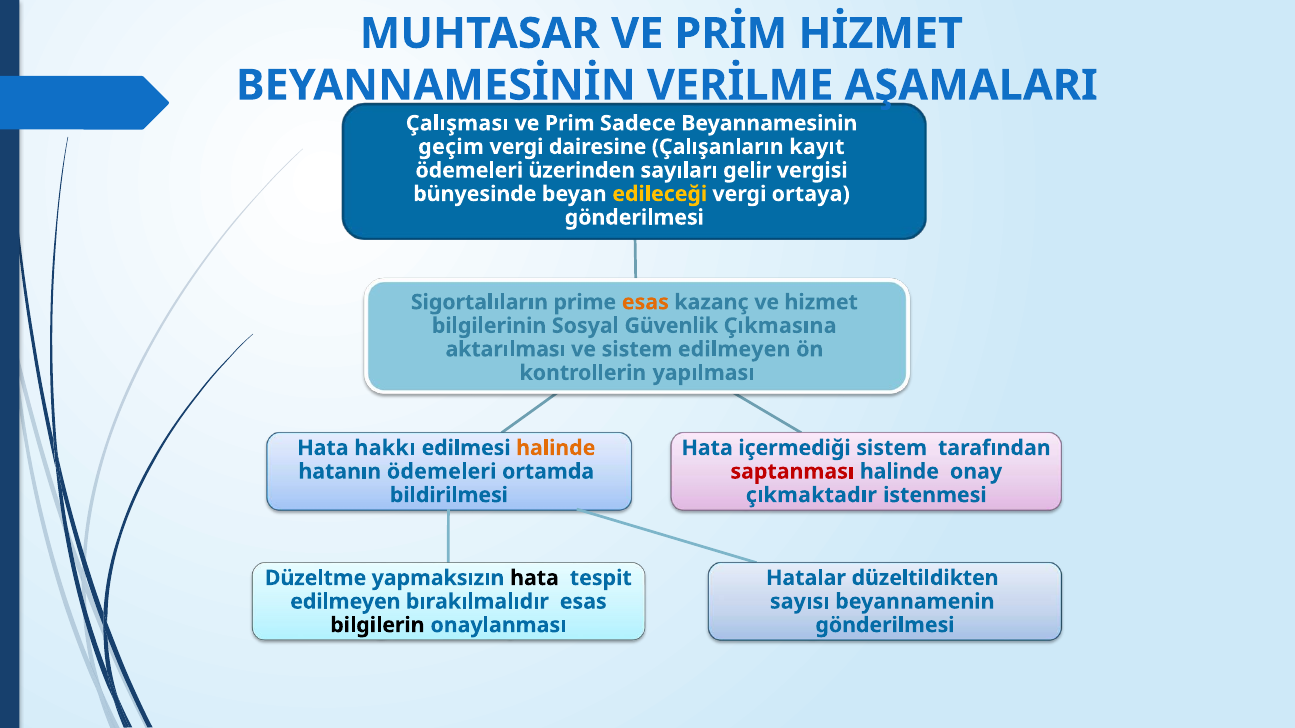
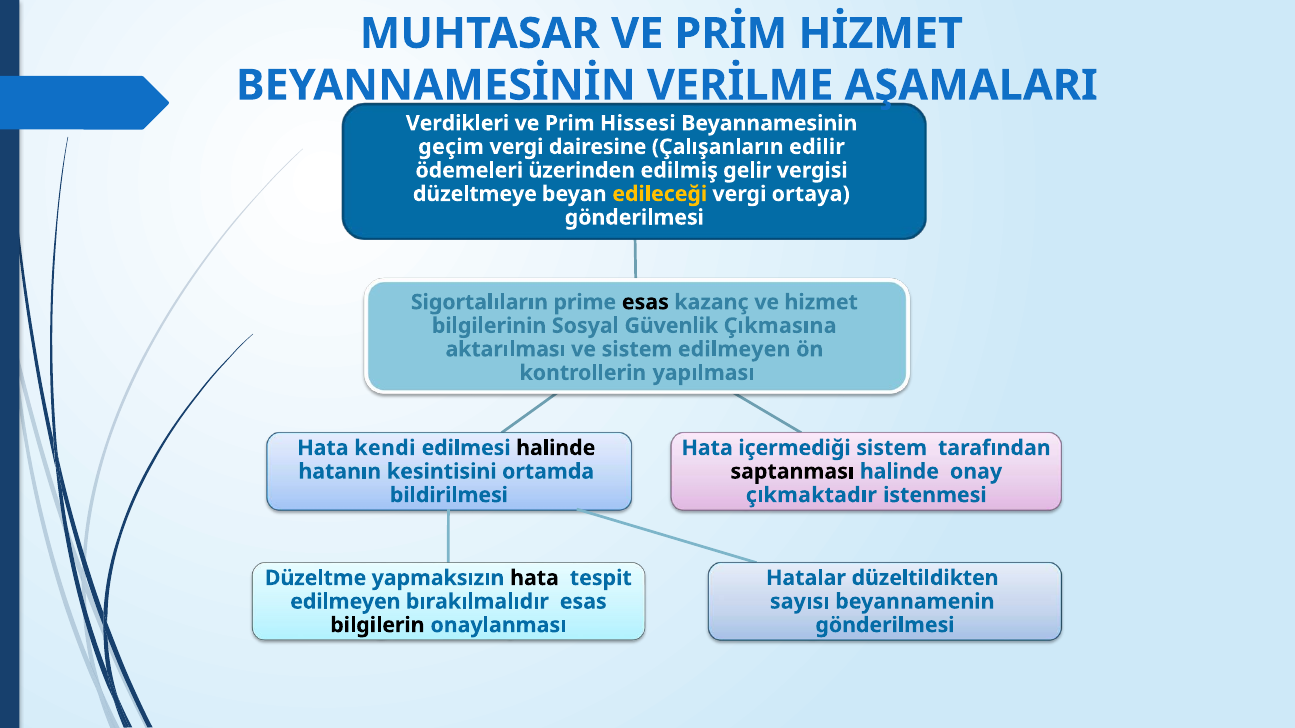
Çalışması: Çalışması -> Verdikleri (458, 123)
Sadece: Sadece -> Hissesi (638, 123)
kayıt: kayıt -> edilir (817, 147)
sayıları: sayıları -> edilmiş (679, 170)
bünyesinde: bünyesinde -> düzeltmeye (475, 194)
esas colour: orange -> black (645, 302)
hakkı: hakkı -> kendi (385, 448)
halinde colour: orange -> black (556, 448)
hatanın ödemeleri: ödemeleri -> kesintisini (442, 472)
saptanması colour: red -> black (792, 472)
